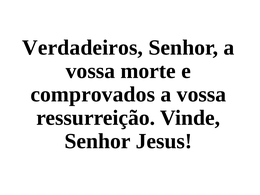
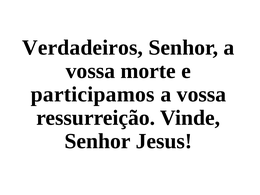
comprovados: comprovados -> participamos (93, 94)
